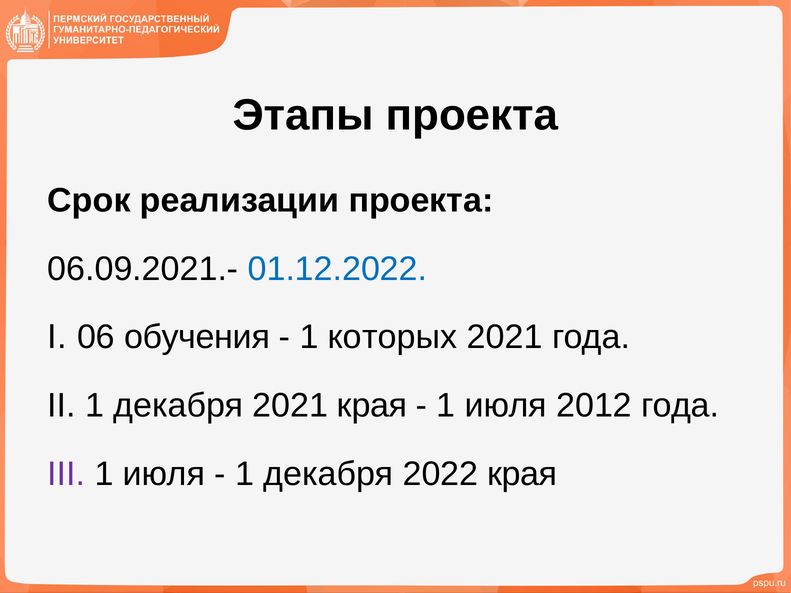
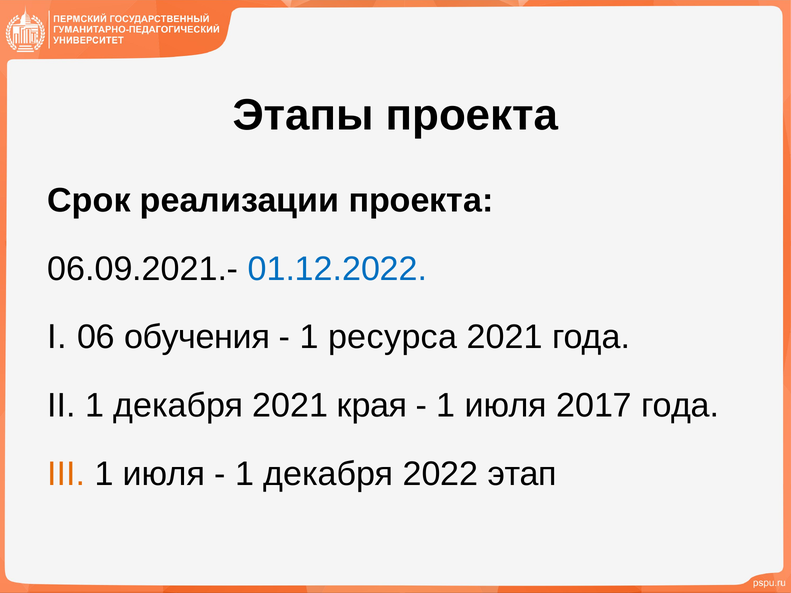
которых: которых -> ресурса (393, 337)
2012: 2012 -> 2017 (594, 406)
III colour: purple -> orange (66, 474)
2022 края: края -> этап (522, 474)
